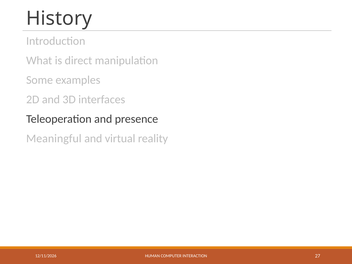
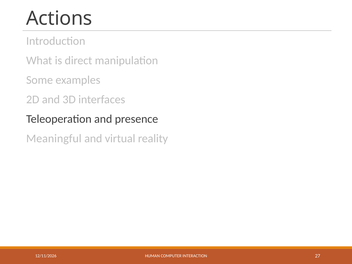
History: History -> Actions (59, 18)
